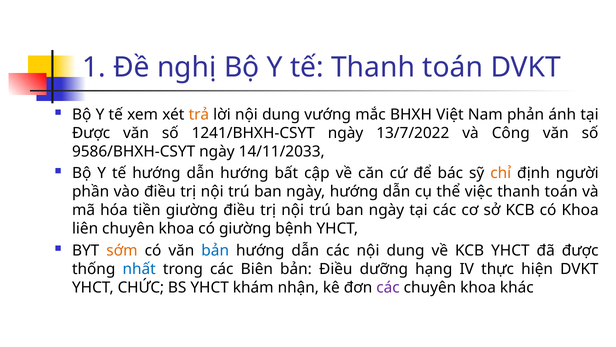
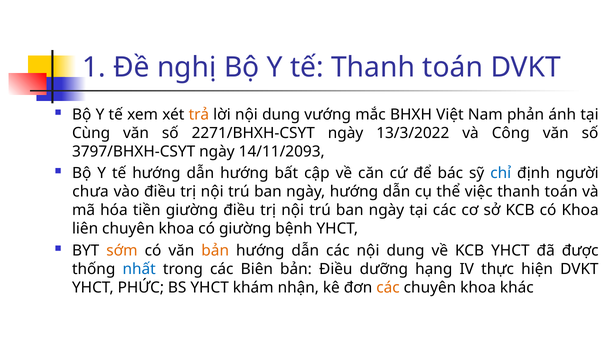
Được: Được -> Cùng (91, 133)
1241/BHXH-CSYT: 1241/BHXH-CSYT -> 2271/BHXH-CSYT (253, 133)
13/7/2022: 13/7/2022 -> 13/3/2022 (413, 133)
9586/BHXH-CSYT: 9586/BHXH-CSYT -> 3797/BHXH-CSYT (134, 152)
14/11/2033: 14/11/2033 -> 14/11/2093 (282, 152)
chỉ colour: orange -> blue (501, 173)
phần: phần -> chưa (91, 192)
bản colour: blue -> orange (215, 250)
CHỨC: CHỨC -> PHỨC (141, 287)
các colour: purple -> orange (388, 287)
